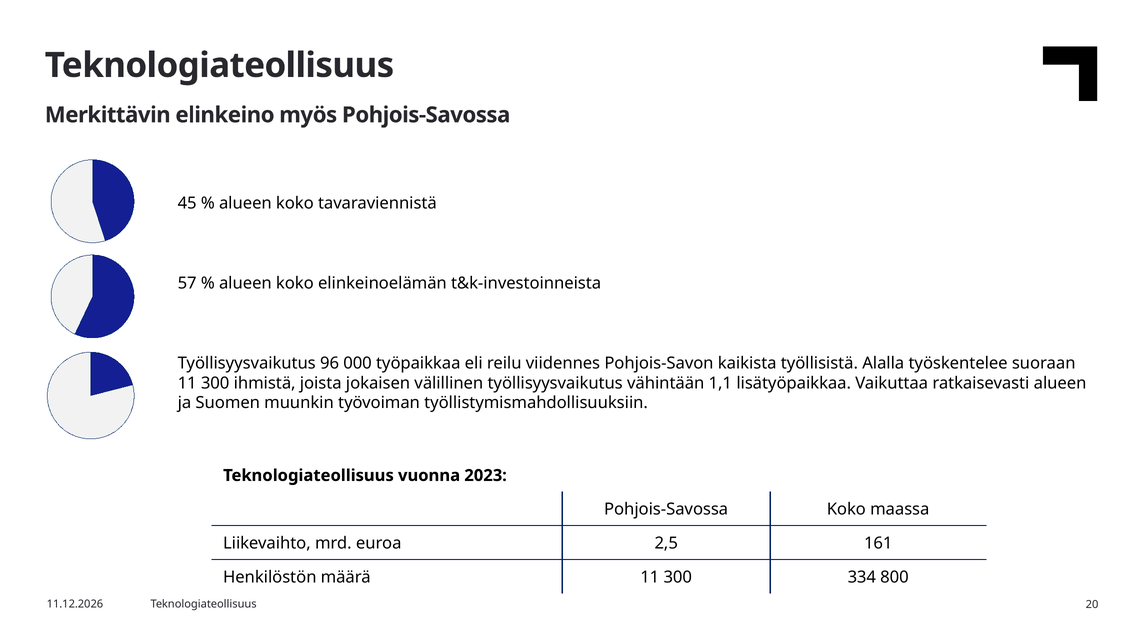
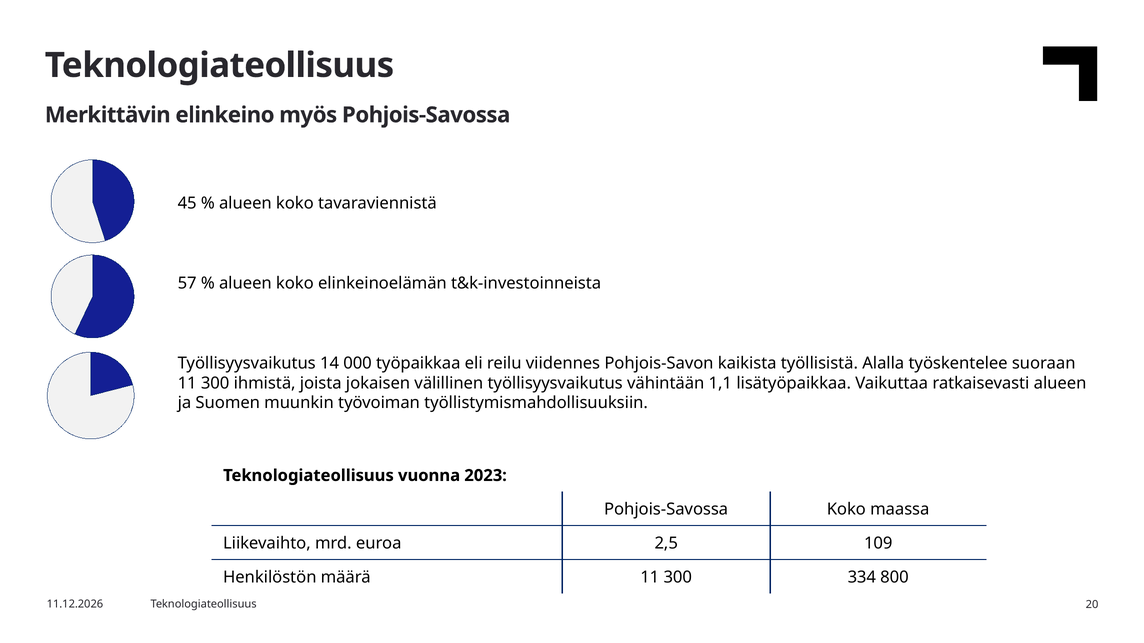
96: 96 -> 14 (330, 363)
161: 161 -> 109 (878, 544)
